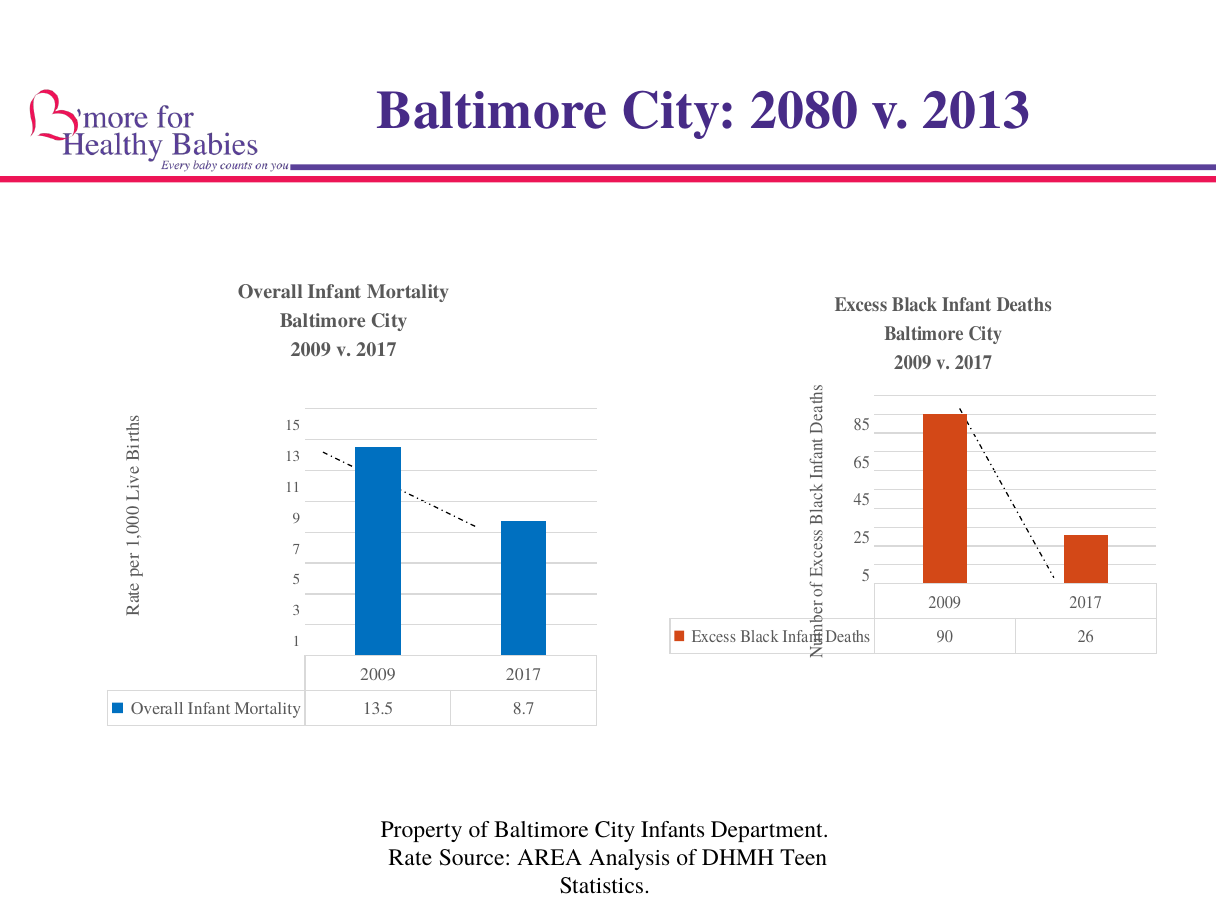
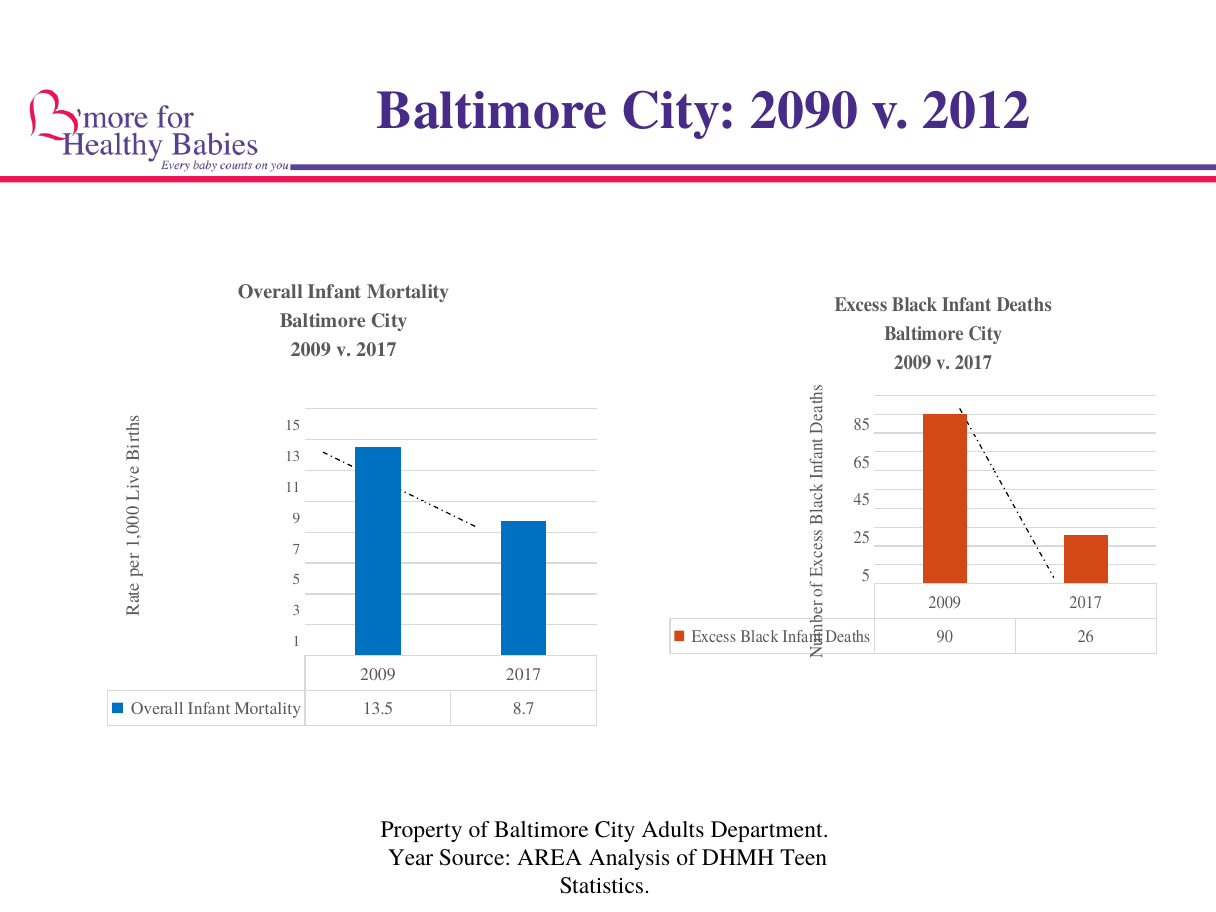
2080: 2080 -> 2090 (804, 110)
2013: 2013 -> 2012 (977, 110)
Infants: Infants -> Adults (673, 829)
Rate: Rate -> Year (411, 858)
